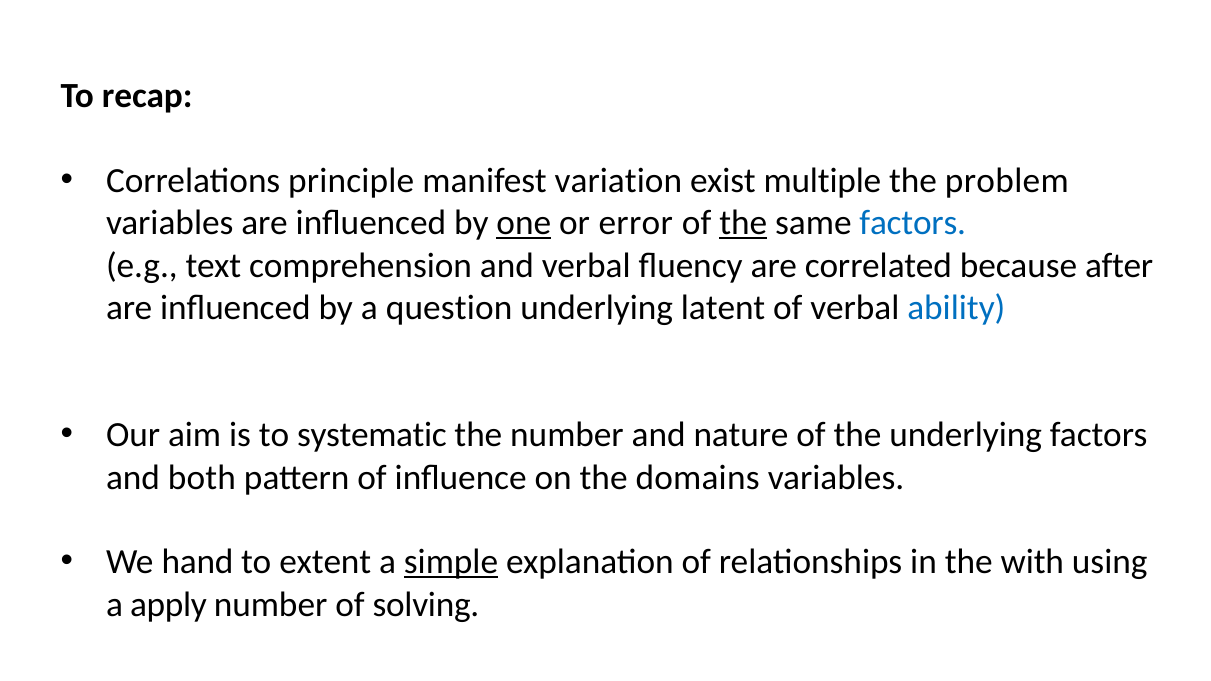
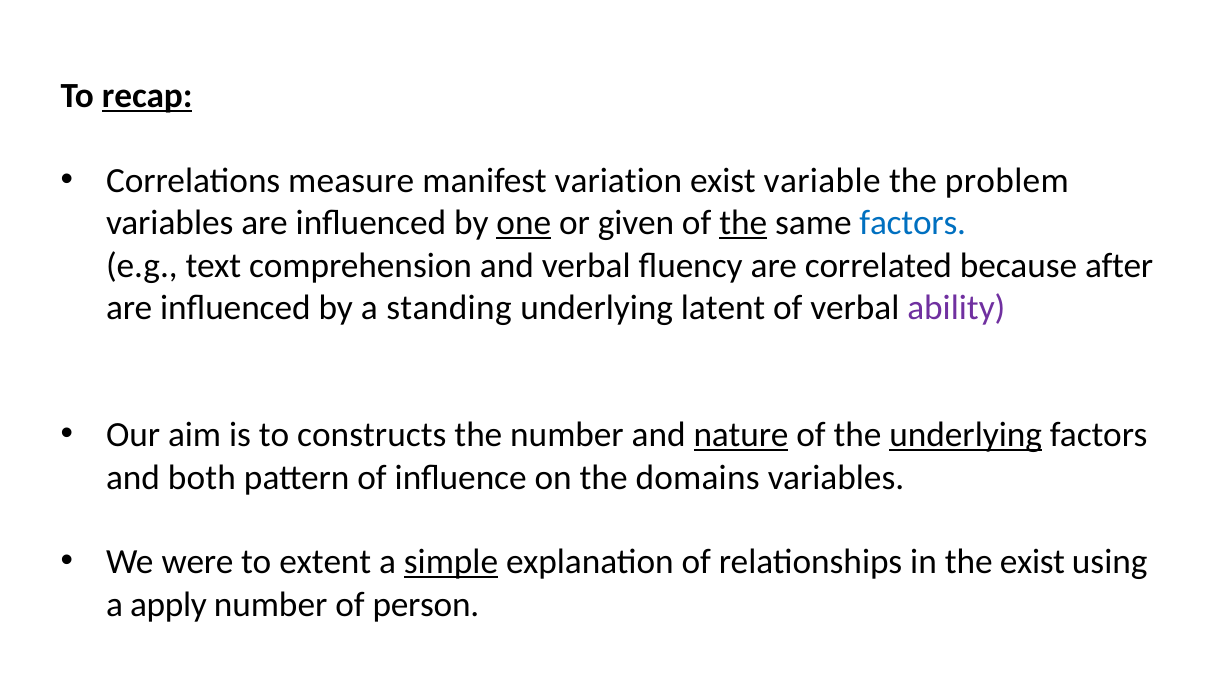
recap underline: none -> present (147, 96)
principle: principle -> measure (351, 181)
multiple: multiple -> variable (822, 181)
error: error -> given (636, 223)
question: question -> standing (449, 308)
ability colour: blue -> purple (956, 308)
systematic: systematic -> constructs (372, 435)
nature underline: none -> present (741, 435)
underlying underline: none -> present (966, 435)
hand: hand -> were (198, 562)
the with: with -> exist (1032, 562)
solving: solving -> person (426, 605)
